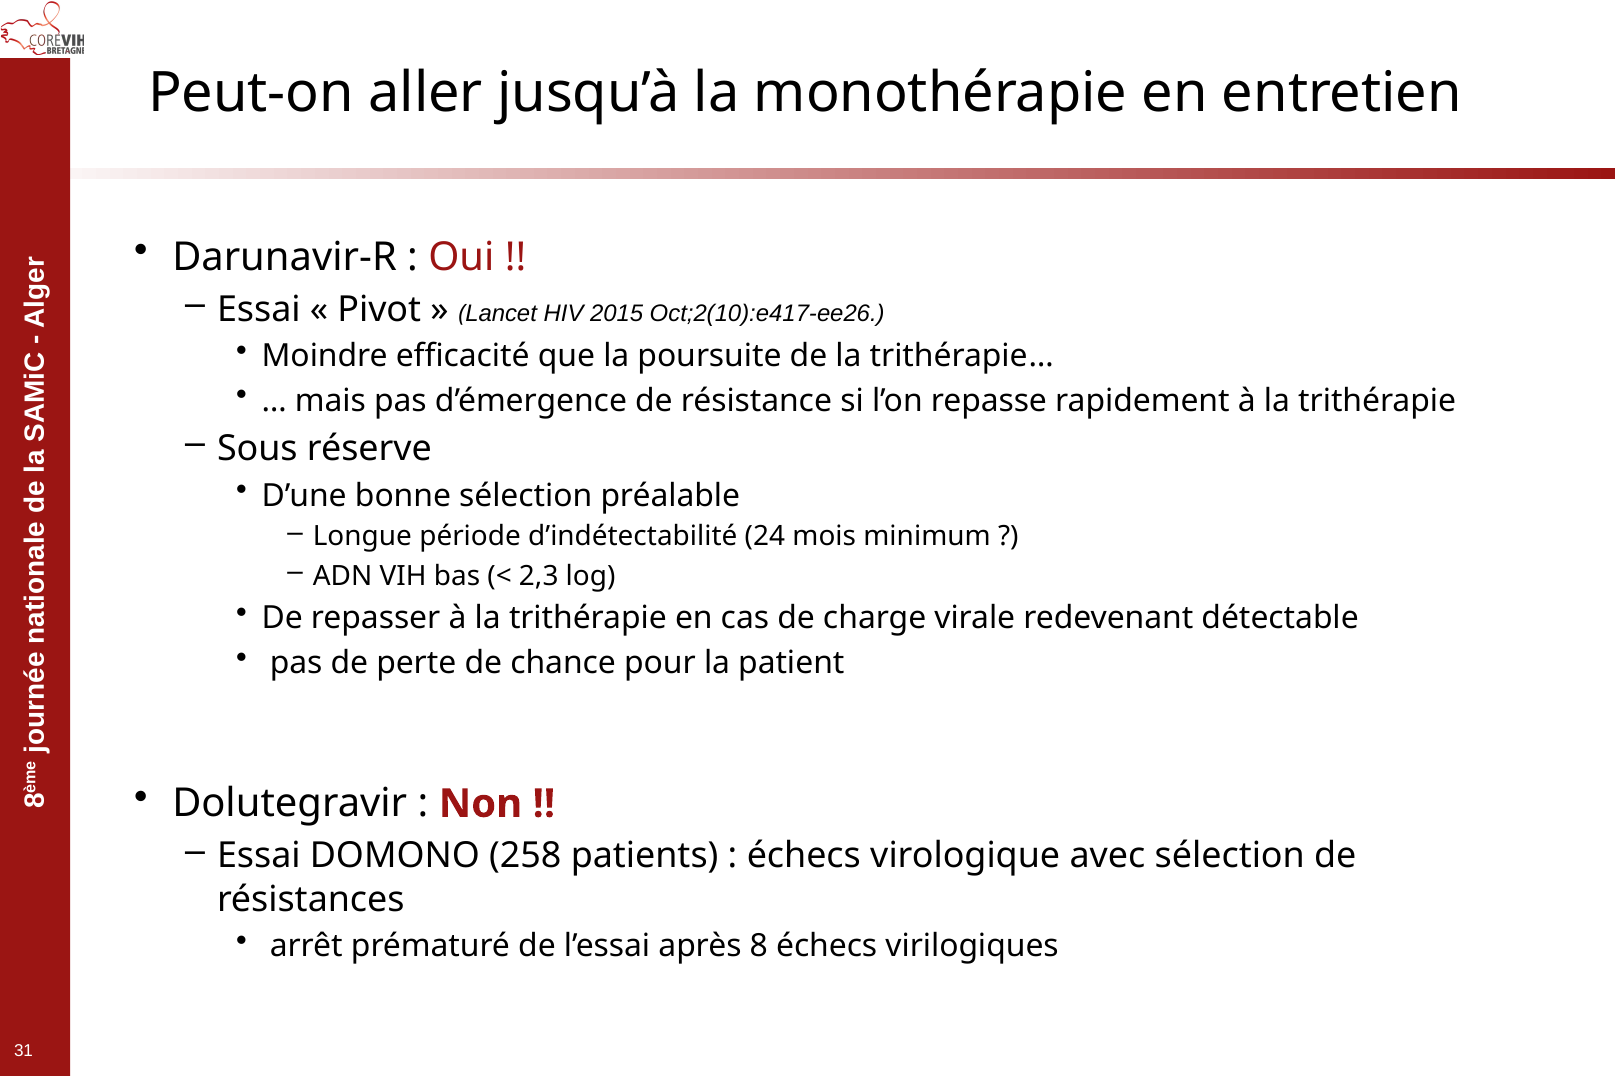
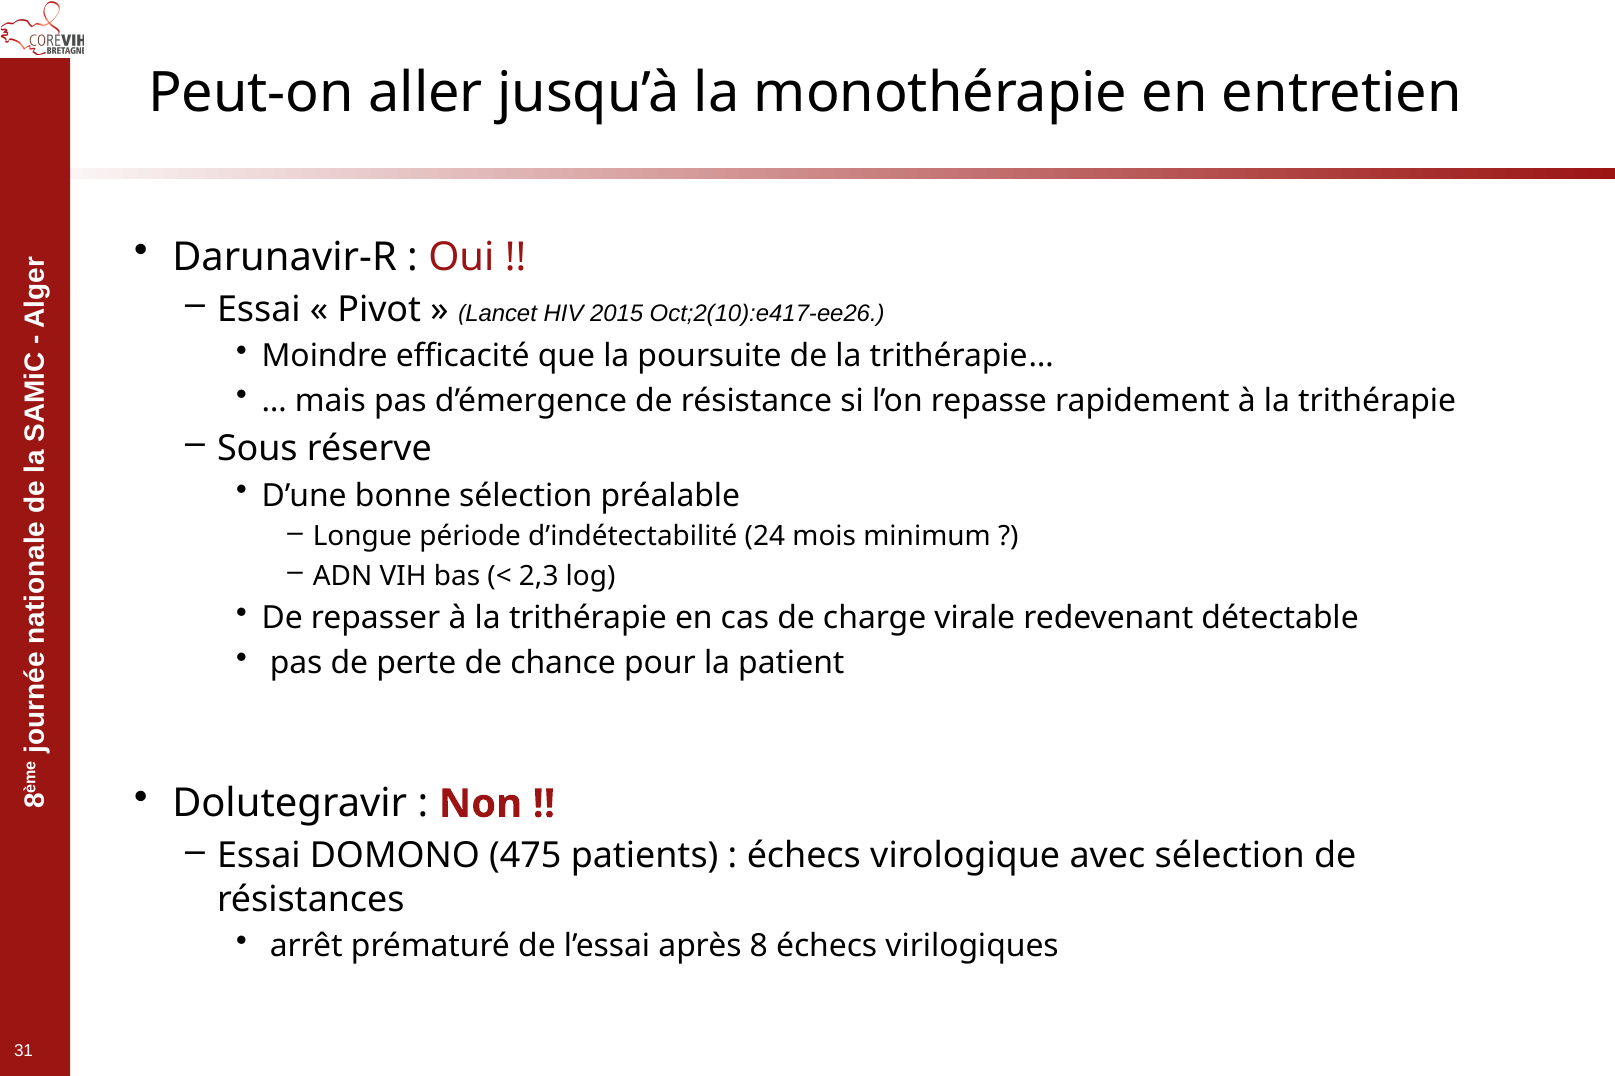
258: 258 -> 475 (525, 857)
